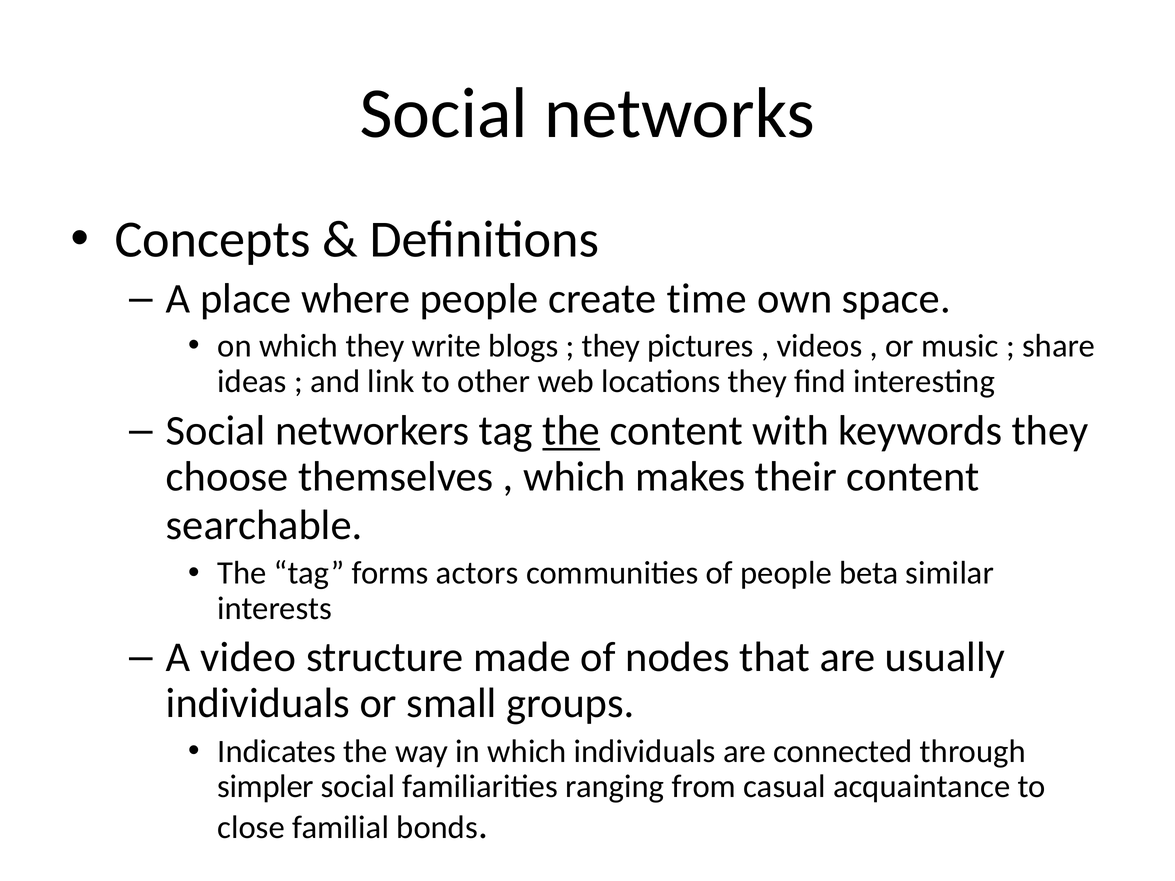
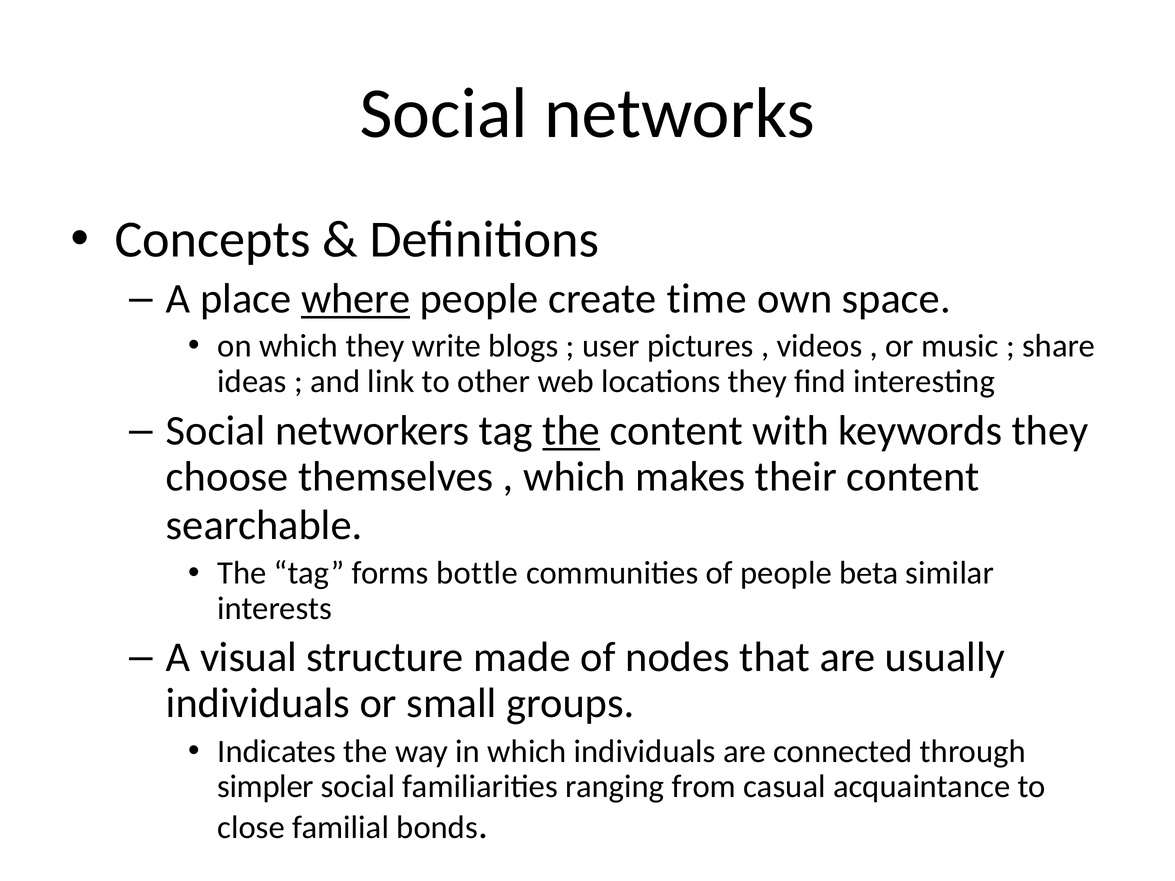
where underline: none -> present (356, 299)
they: they -> user (611, 346)
actors: actors -> bottle (477, 573)
video: video -> visual (248, 657)
